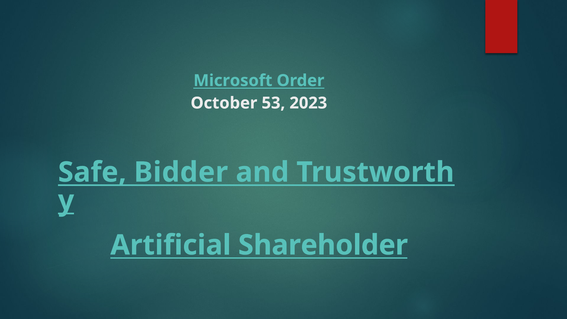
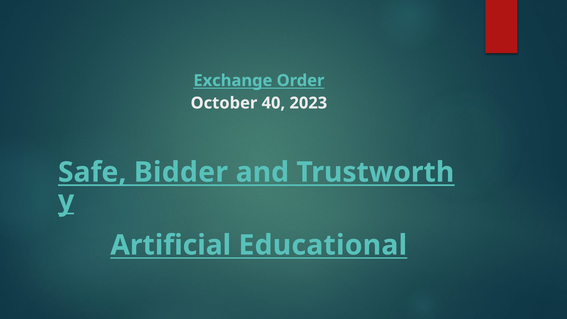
Microsoft: Microsoft -> Exchange (233, 81)
53: 53 -> 40 (273, 103)
Shareholder: Shareholder -> Educational (323, 245)
